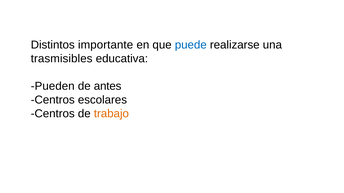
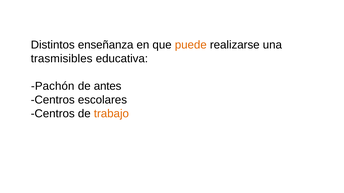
importante: importante -> enseñanza (106, 45)
puede colour: blue -> orange (191, 45)
Pueden: Pueden -> Pachón (53, 86)
